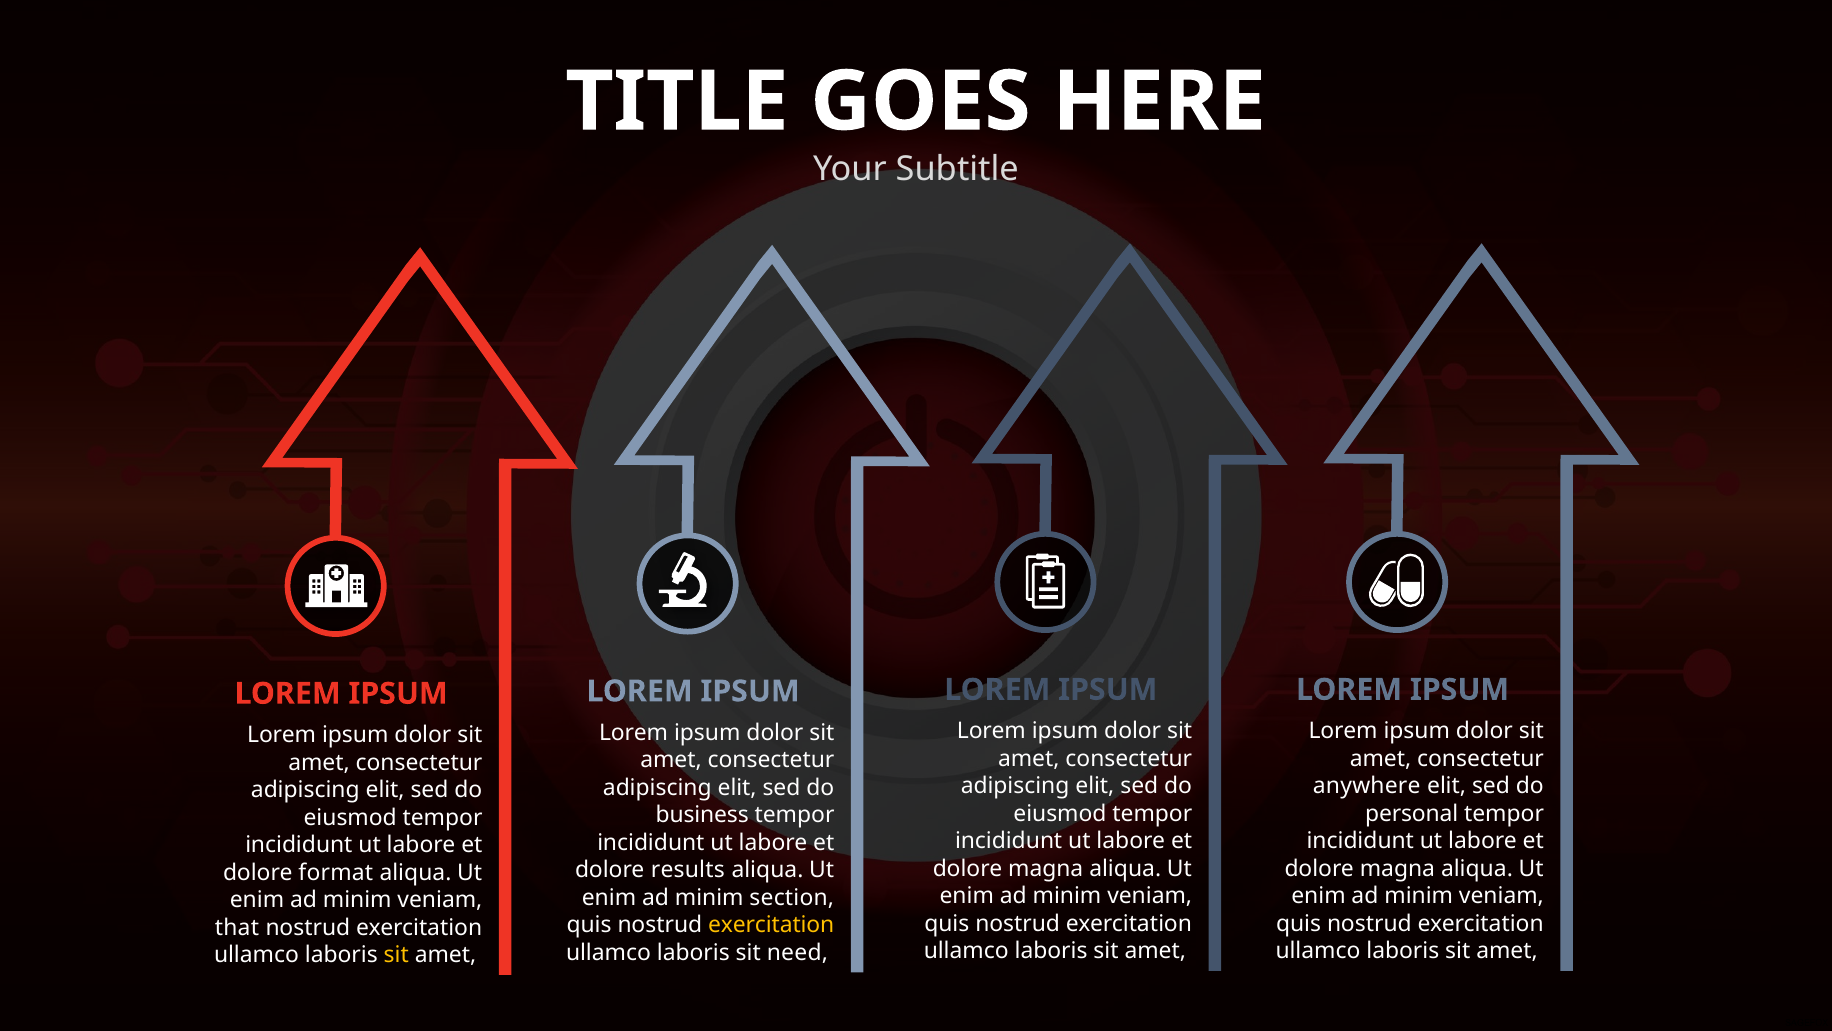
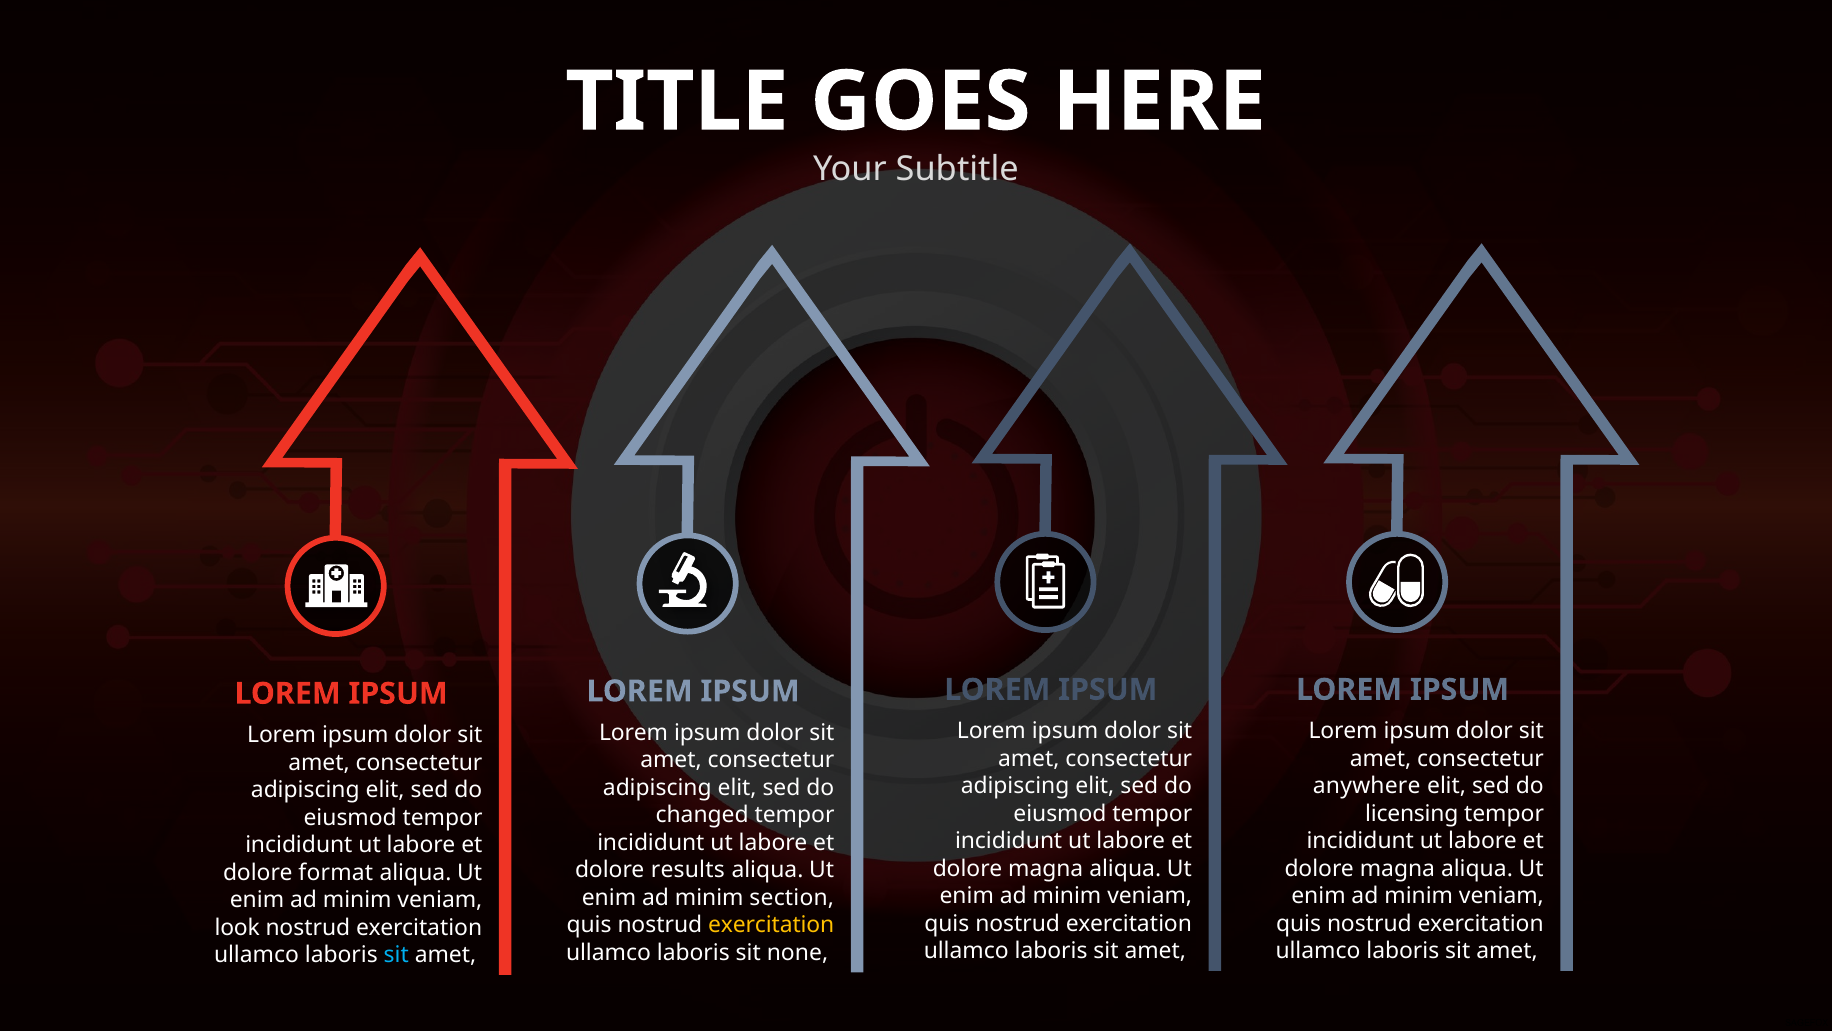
personal: personal -> licensing (1412, 813)
business: business -> changed (702, 815)
that: that -> look (237, 927)
need: need -> none (797, 952)
sit colour: yellow -> light blue (396, 955)
